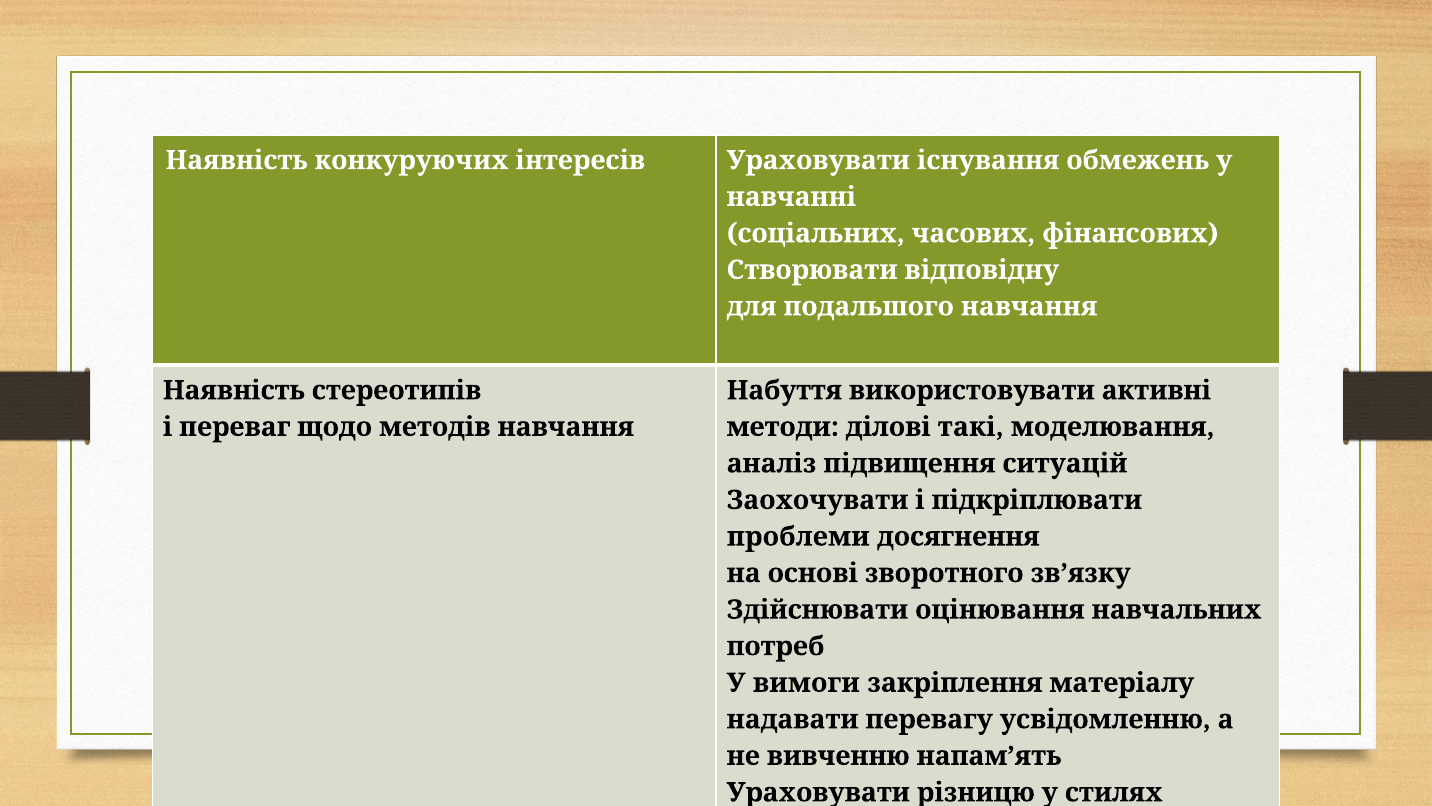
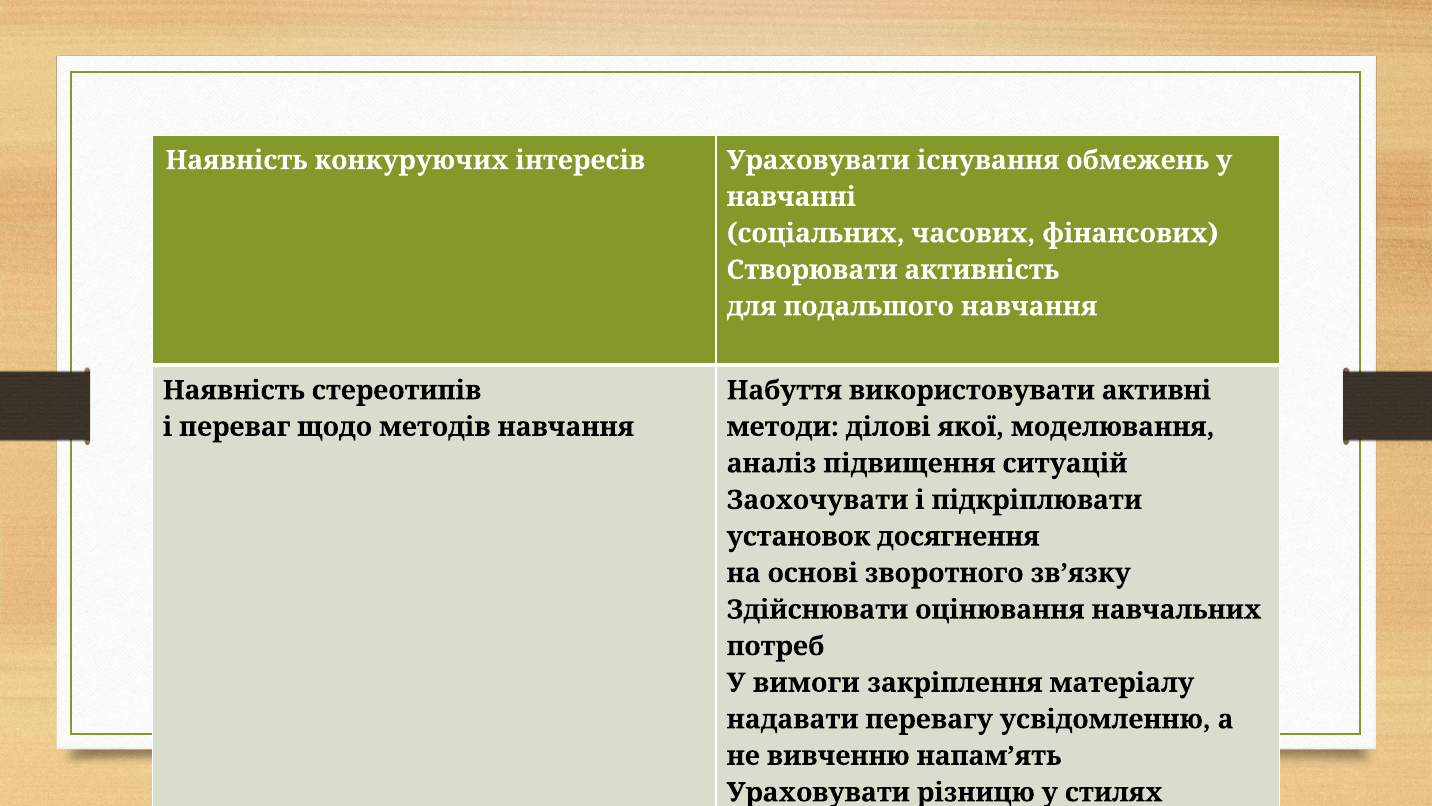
відповідну: відповідну -> активність (982, 270)
такі: такі -> якої (971, 427)
проблеми: проблеми -> установок (799, 536)
